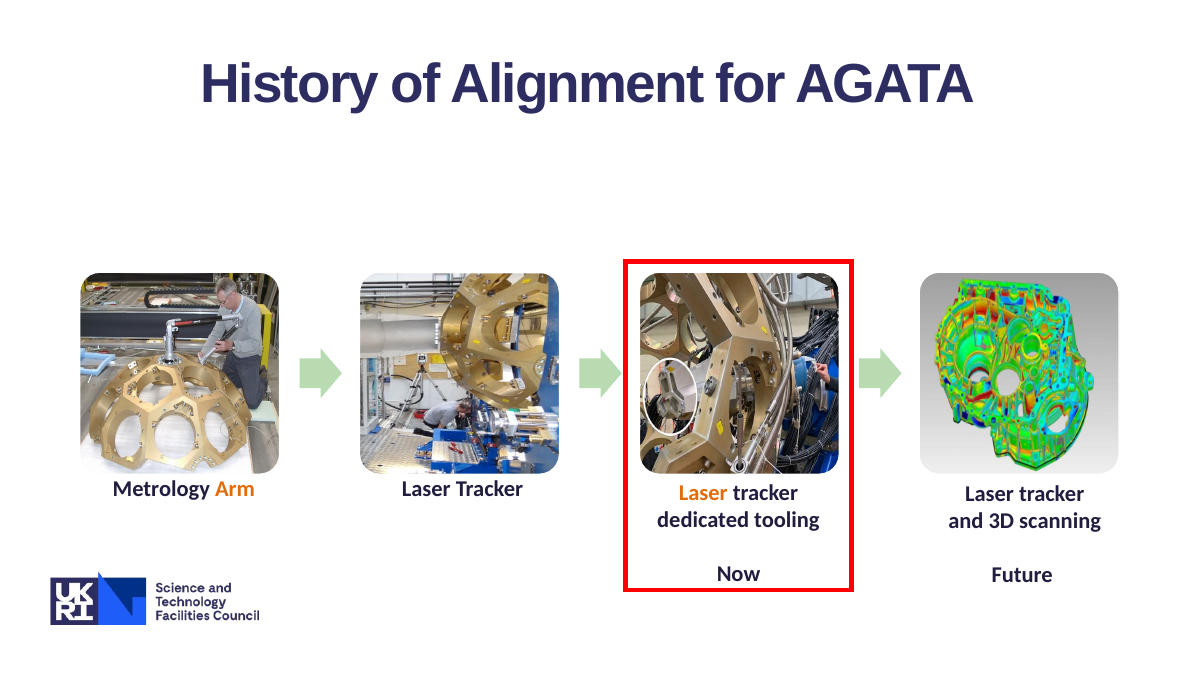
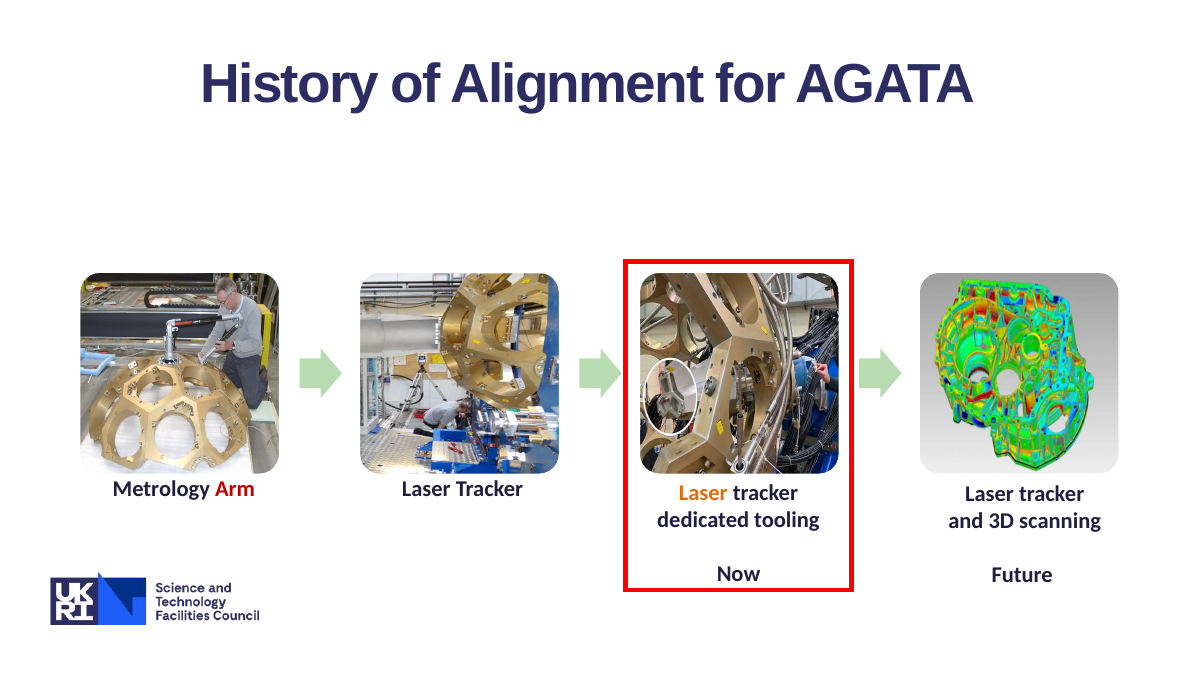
Arm colour: orange -> red (235, 489)
